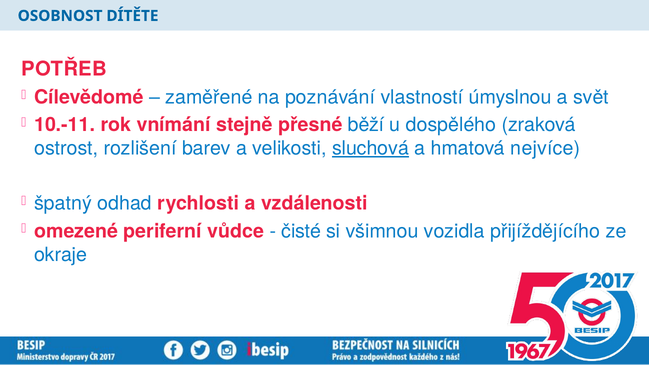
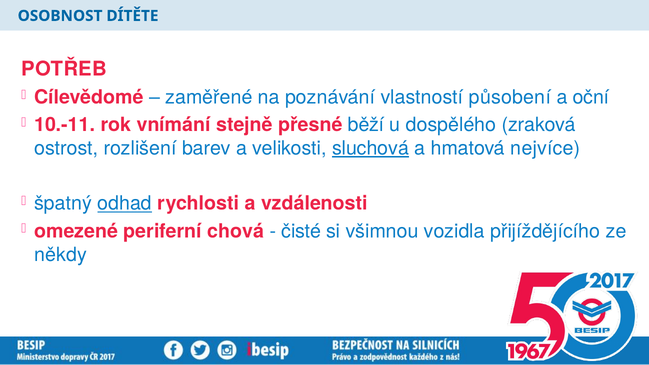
úmyslnou: úmyslnou -> působení (510, 97)
svět: svět -> oční (591, 97)
odhad underline: none -> present (125, 203)
vůdce: vůdce -> chová (236, 231)
okraje: okraje -> někdy (60, 255)
